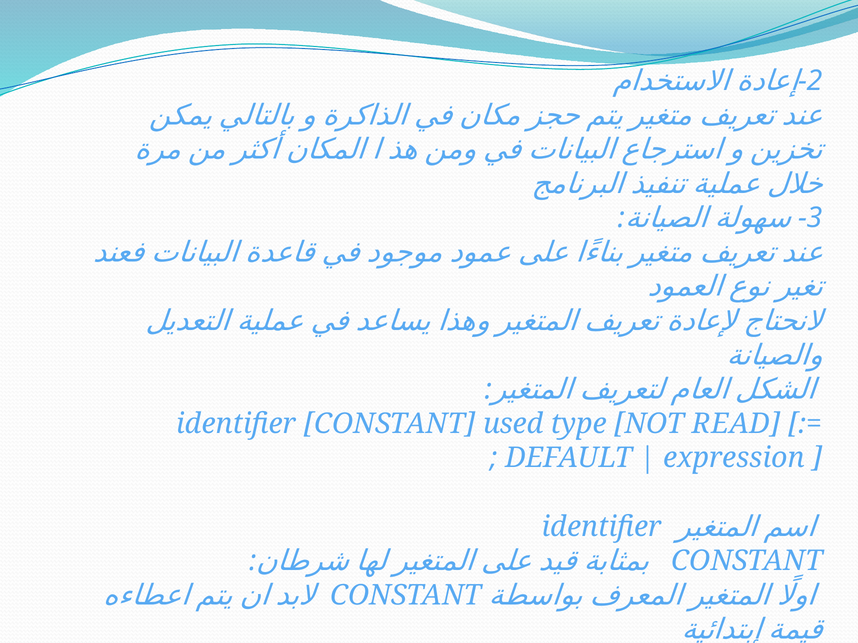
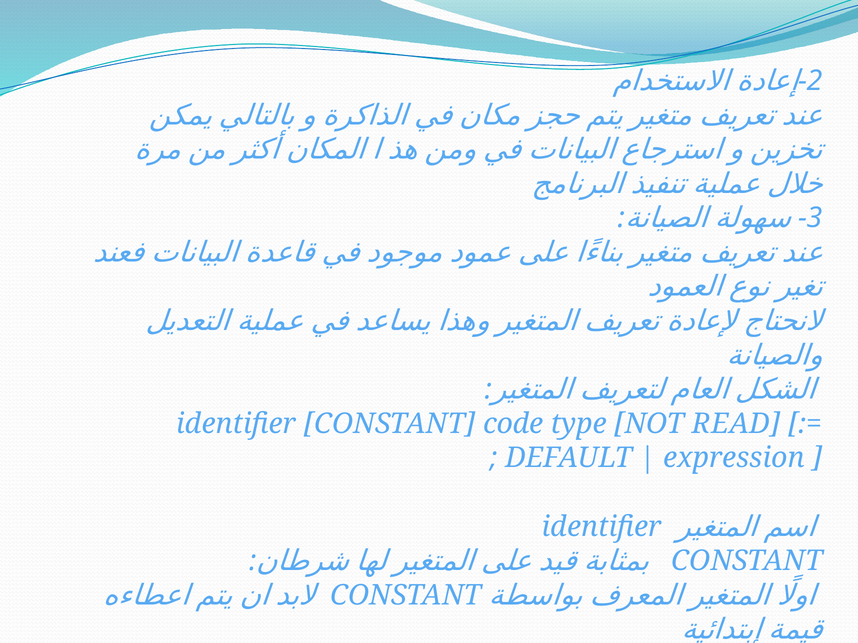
used: used -> code (513, 424)
